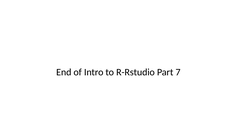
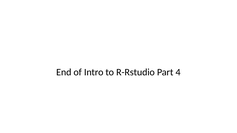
7: 7 -> 4 (178, 72)
